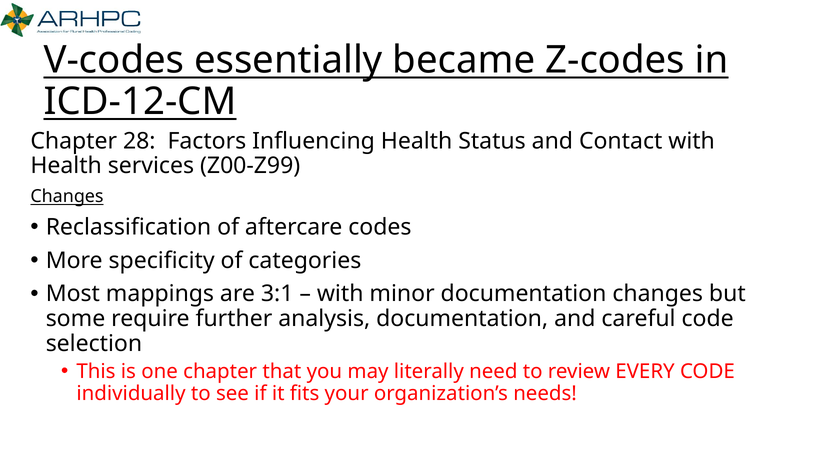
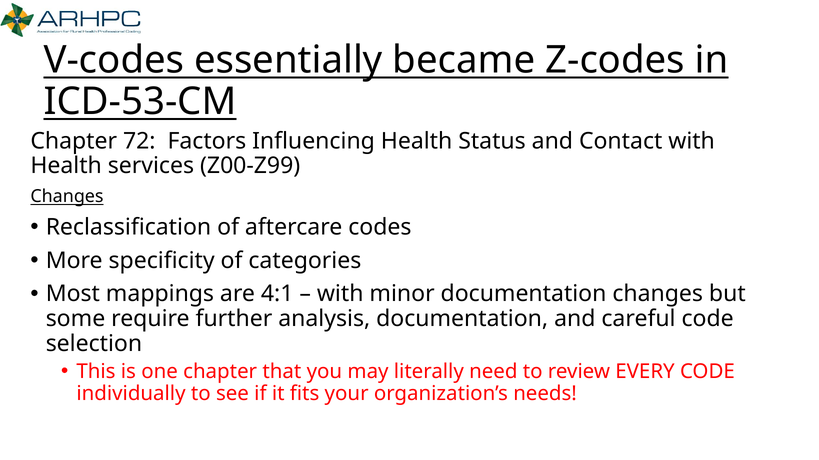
ICD-12-CM: ICD-12-CM -> ICD-53-CM (140, 102)
28: 28 -> 72 (139, 141)
3:1: 3:1 -> 4:1 (277, 294)
